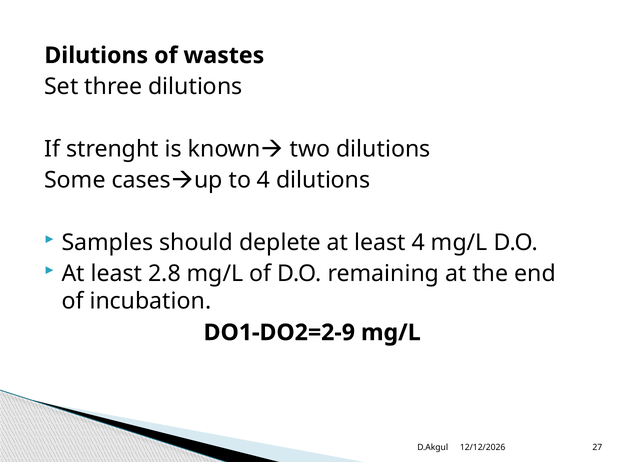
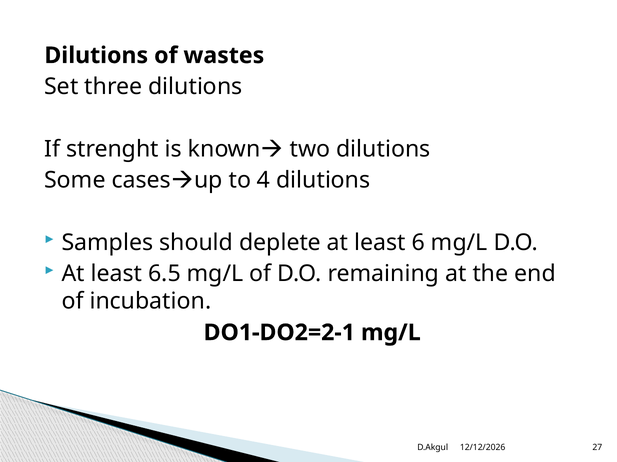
least 4: 4 -> 6 (418, 243)
2.8: 2.8 -> 6.5 (164, 274)
DO1-DO2=2-9: DO1-DO2=2-9 -> DO1-DO2=2-1 (279, 333)
